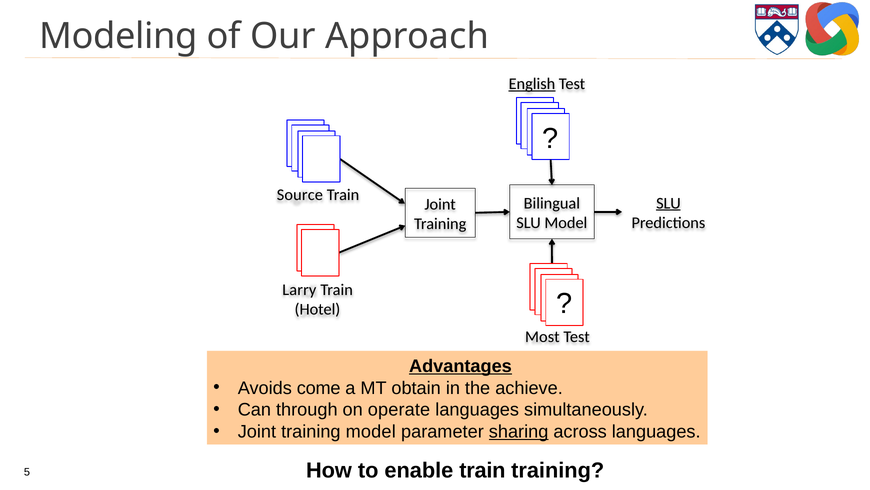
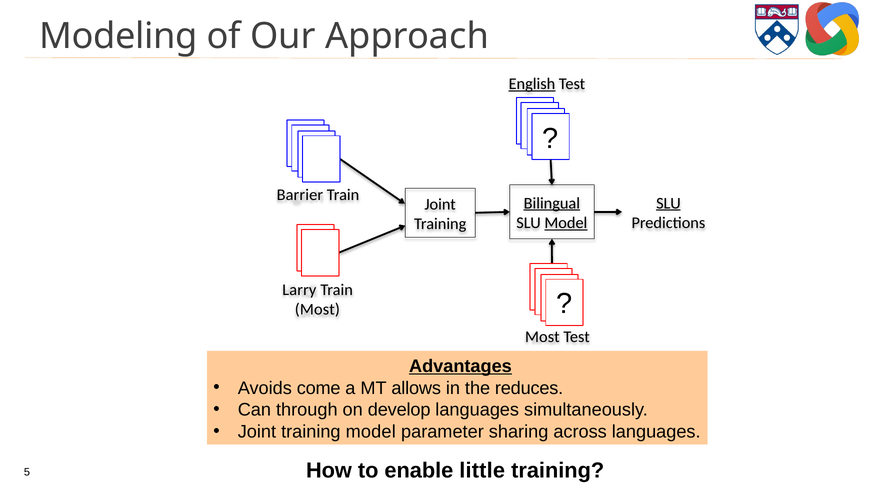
Source: Source -> Barrier (300, 195)
Bilingual underline: none -> present (552, 203)
Model underline: none -> present (566, 223)
Hotel: Hotel -> Most (317, 309)
obtain: obtain -> allows (416, 388)
achieve: achieve -> reduces (529, 388)
operate: operate -> develop (399, 409)
sharing underline: present -> none (519, 431)
enable train: train -> little (482, 470)
